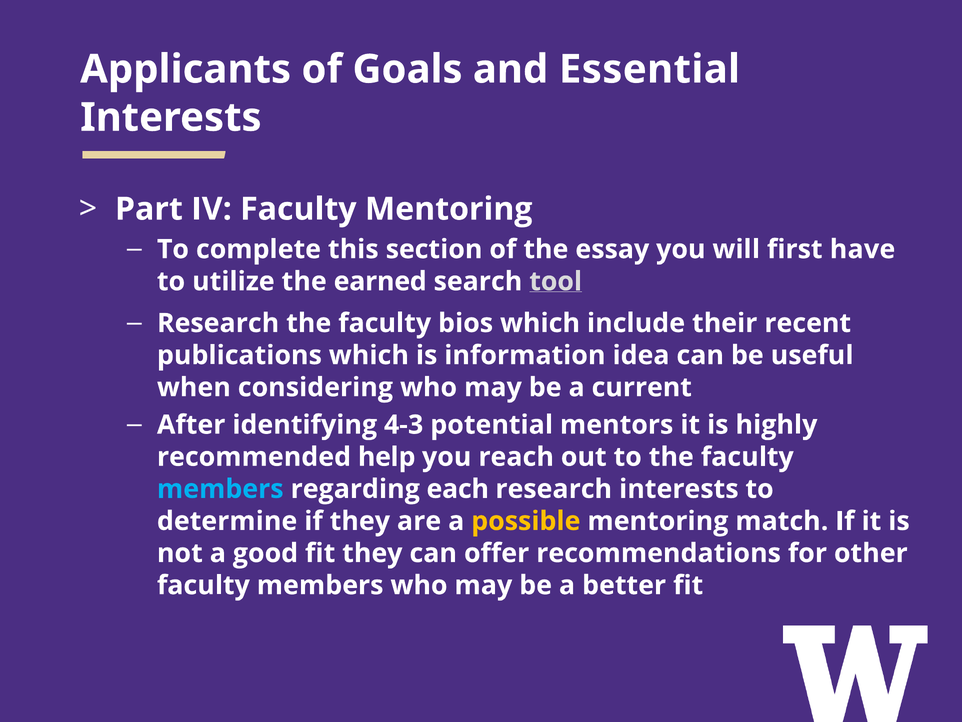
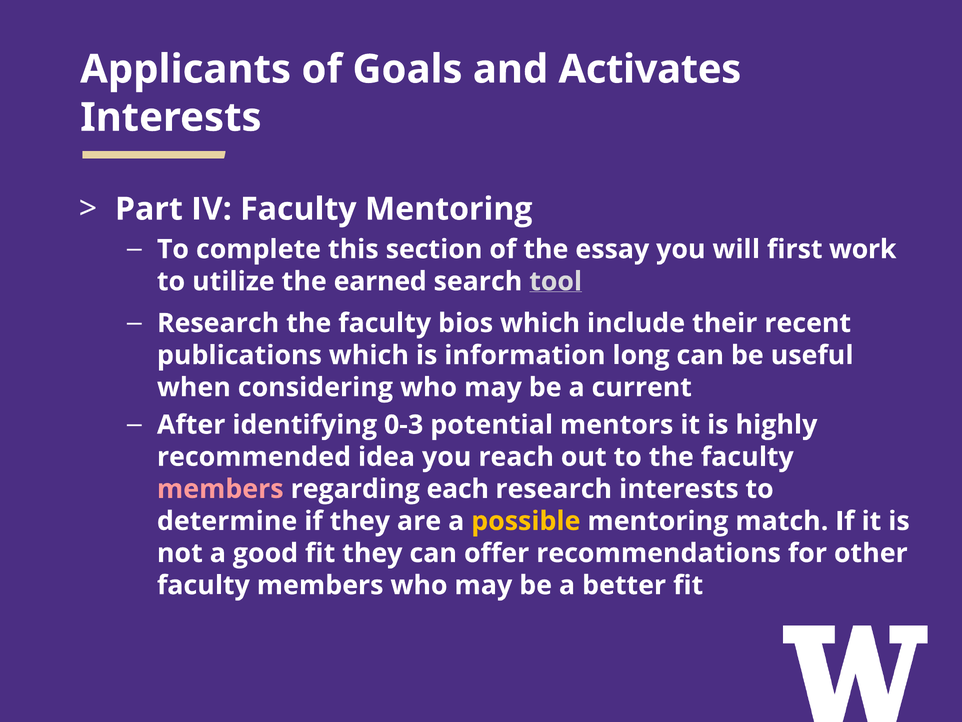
Essential: Essential -> Activates (650, 69)
have: have -> work (863, 249)
idea: idea -> long (641, 355)
4-3: 4-3 -> 0-3 (404, 425)
help: help -> idea (387, 457)
members colour: light blue -> pink (220, 489)
